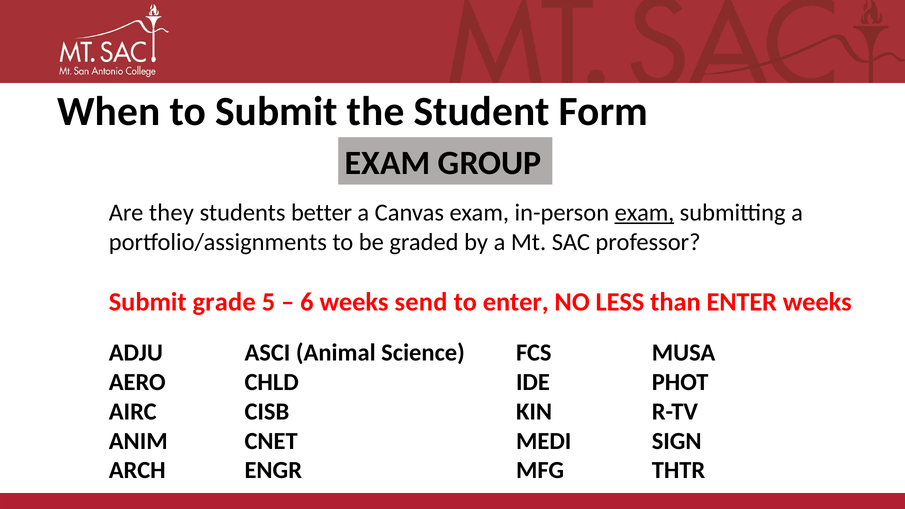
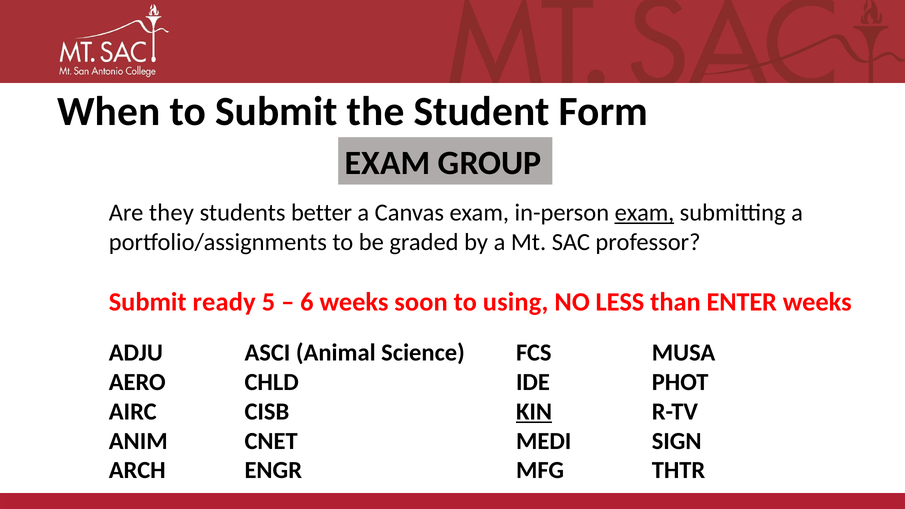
grade: grade -> ready (224, 302)
send: send -> soon (421, 302)
to enter: enter -> using (516, 302)
KIN underline: none -> present (534, 412)
